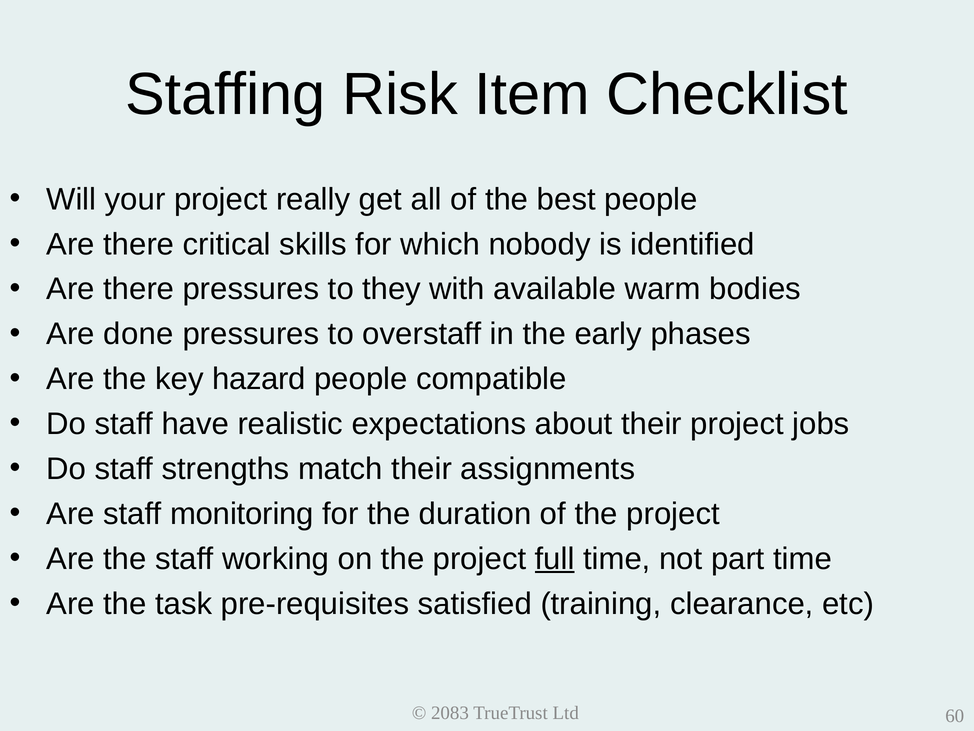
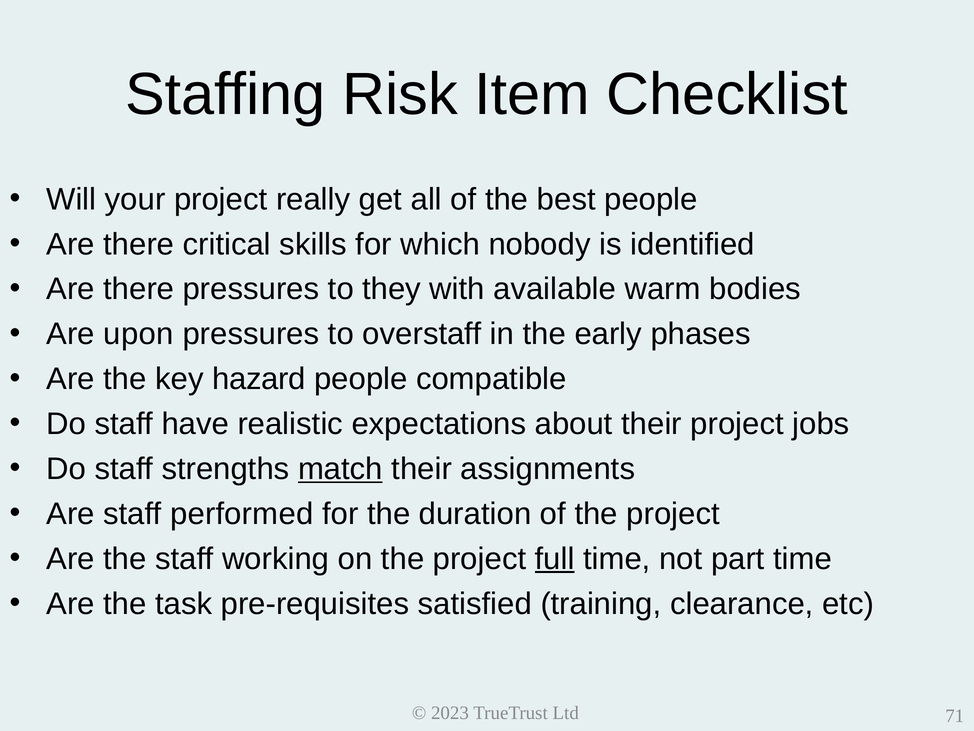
done: done -> upon (139, 334)
match underline: none -> present (340, 469)
monitoring: monitoring -> performed (242, 514)
2083: 2083 -> 2023 (450, 712)
60: 60 -> 71 (955, 715)
